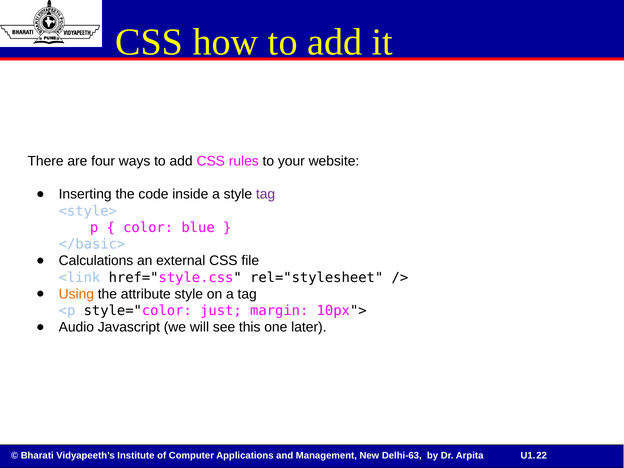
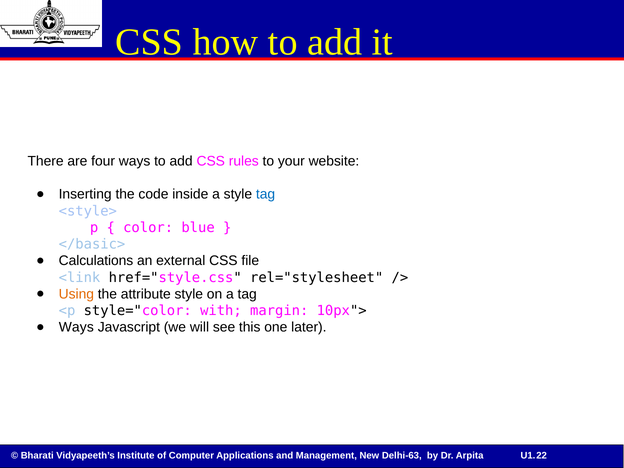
tag colour: purple -> blue (266, 194)
just: just -> with (221, 311)
Audio: Audio -> Ways (76, 327)
